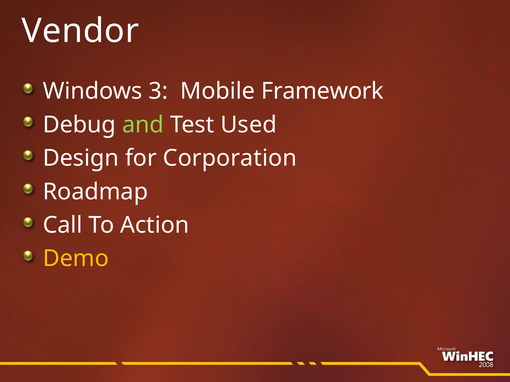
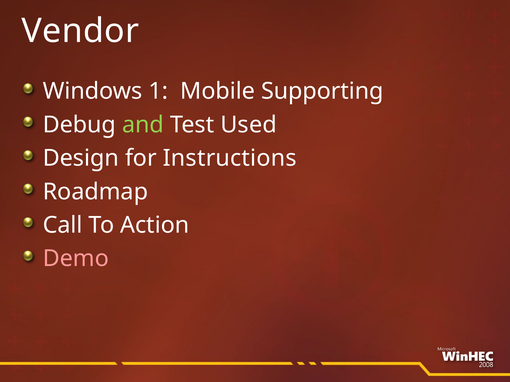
3: 3 -> 1 (158, 91)
Framework: Framework -> Supporting (322, 91)
Corporation: Corporation -> Instructions (230, 158)
Demo colour: yellow -> pink (76, 259)
